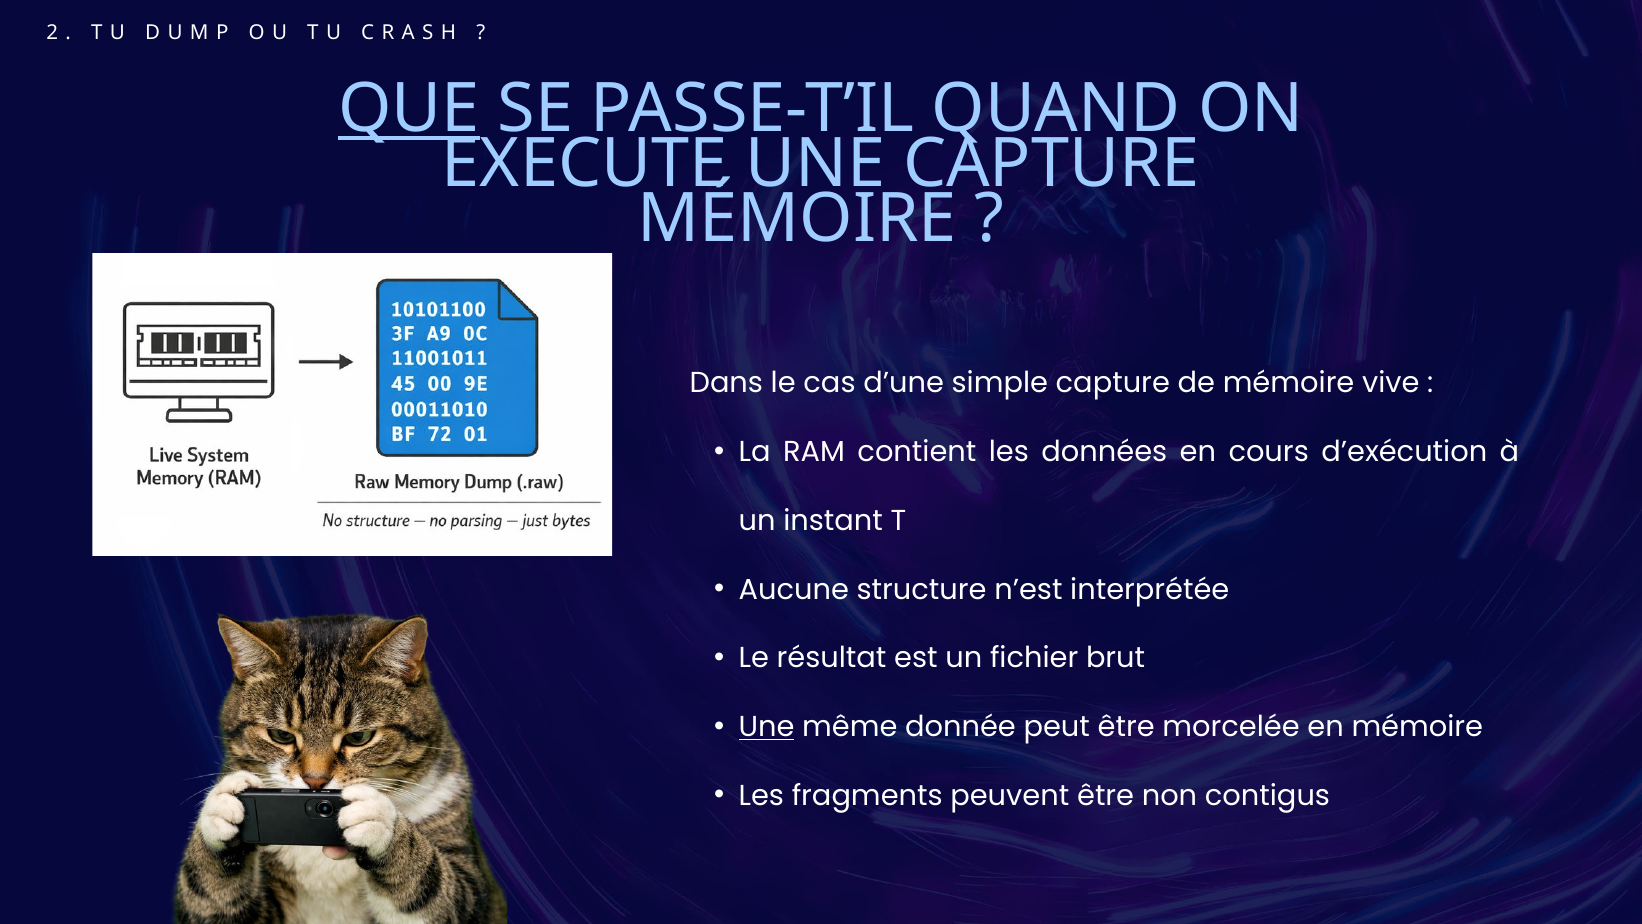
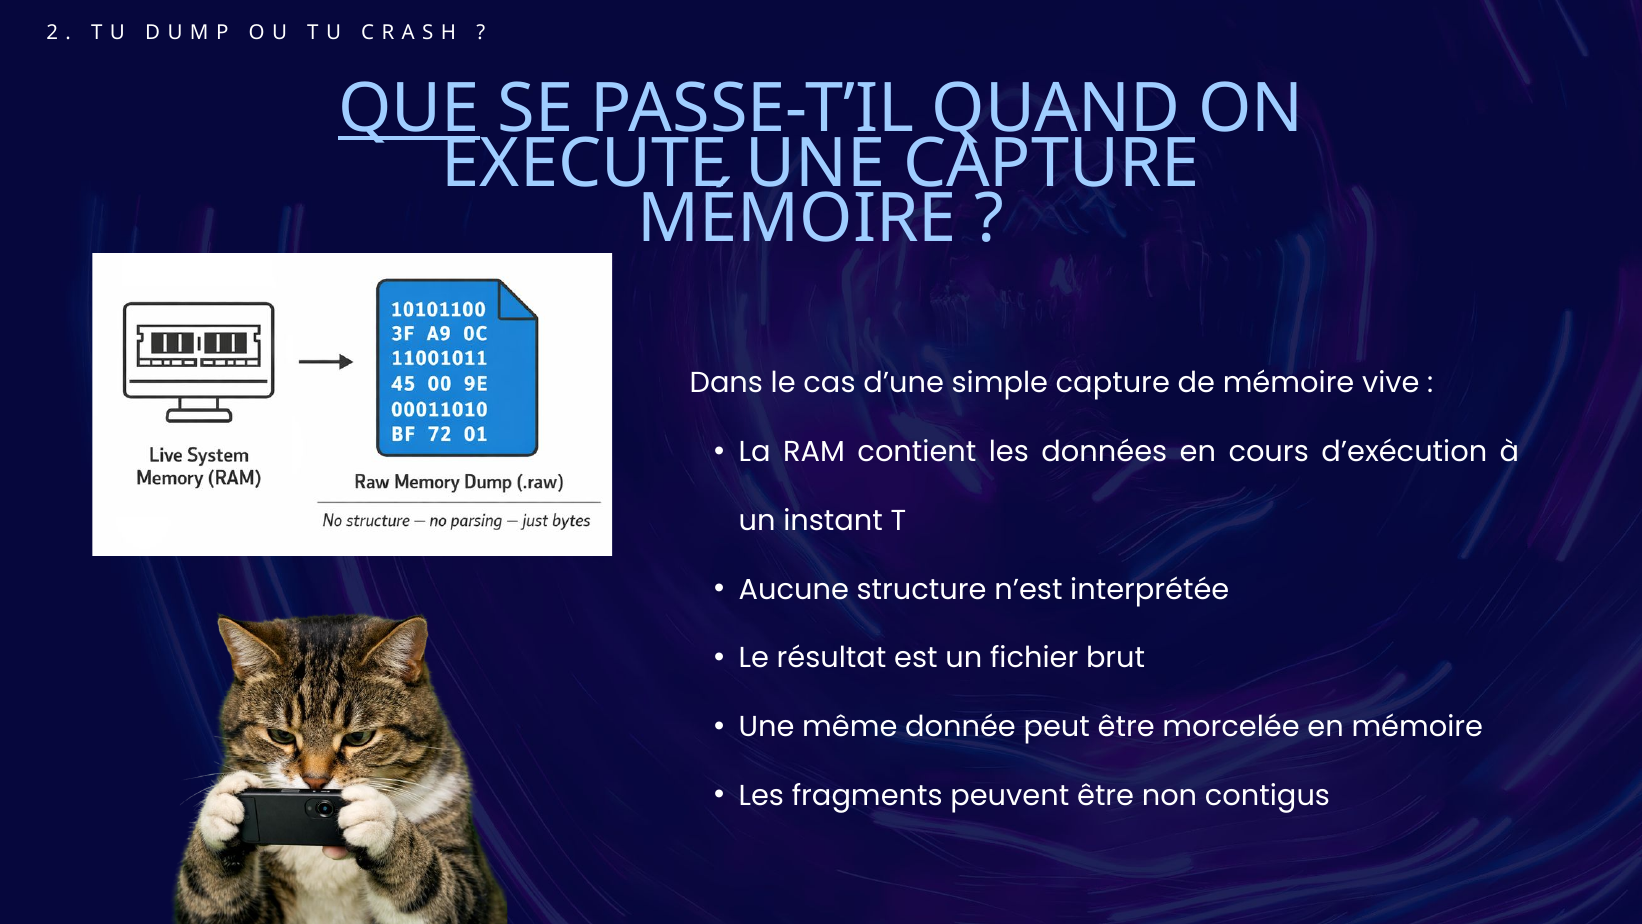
Une underline: present -> none (767, 727)
